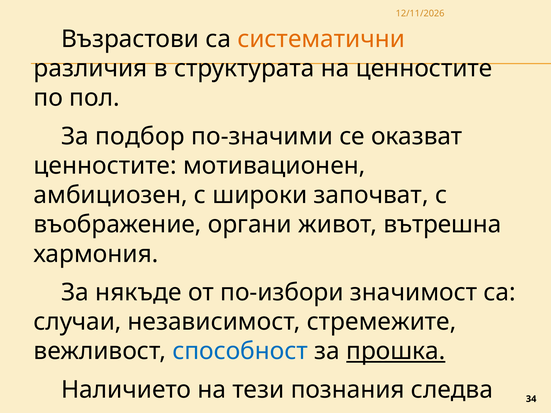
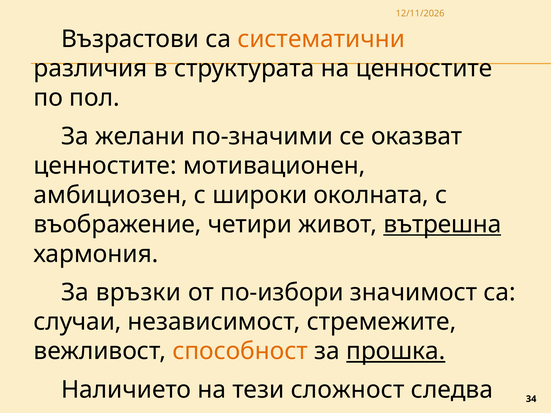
подбор: подбор -> желани (140, 137)
започват: започват -> околната (371, 195)
органи: органи -> четири (250, 225)
вътрешна underline: none -> present (442, 225)
някъде: някъде -> връзки (138, 293)
способност colour: blue -> orange (240, 351)
познания: познания -> сложност (348, 390)
